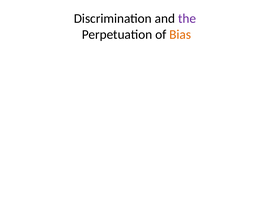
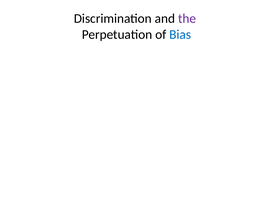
Bias colour: orange -> blue (180, 34)
